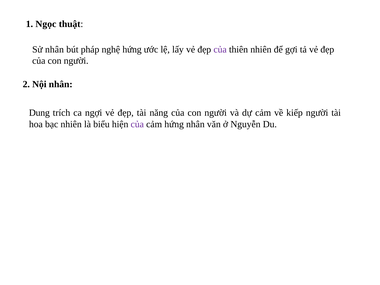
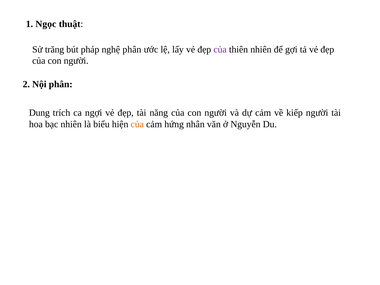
Sử nhân: nhân -> trăng (55, 49)
nghệ hứng: hứng -> phân (132, 49)
Nội nhân: nhân -> phân (61, 84)
của colour: purple -> orange (137, 124)
